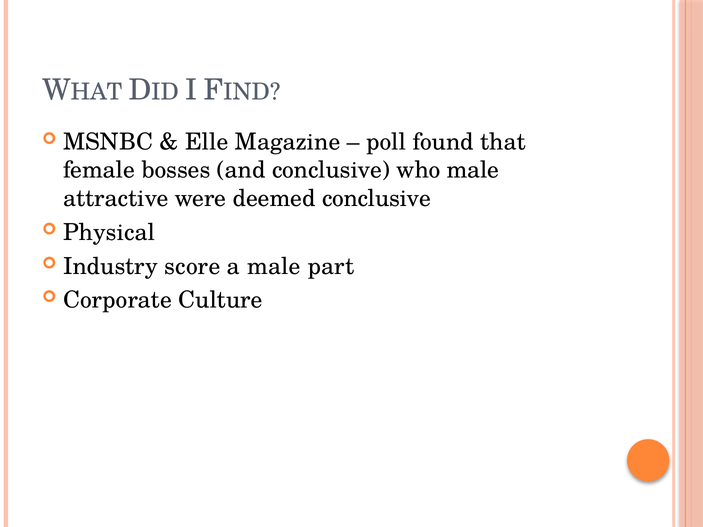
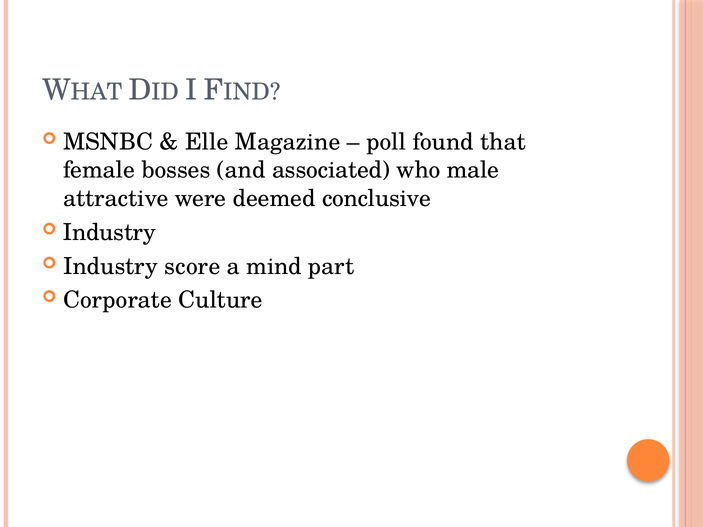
and conclusive: conclusive -> associated (331, 170)
Physical: Physical -> Industry (109, 232)
a male: male -> mind (274, 266)
